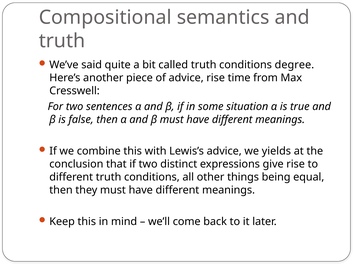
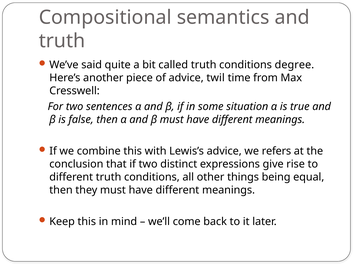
advice rise: rise -> twil (216, 78)
yields: yields -> refers (276, 151)
